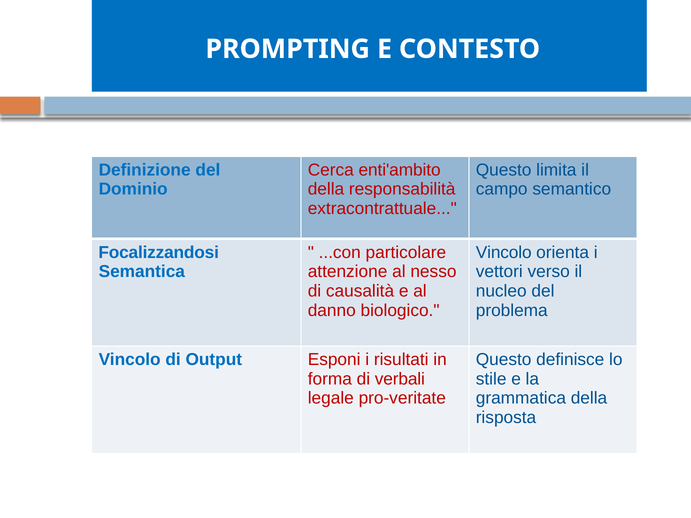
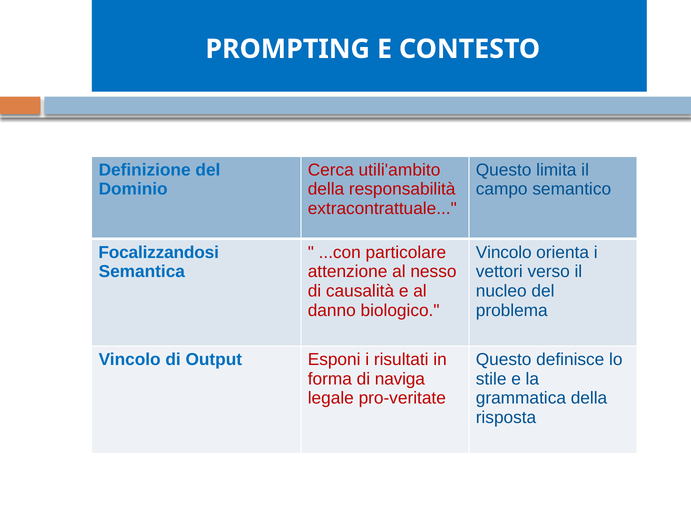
enti'ambito: enti'ambito -> utili'ambito (400, 170)
verbali: verbali -> naviga (400, 379)
